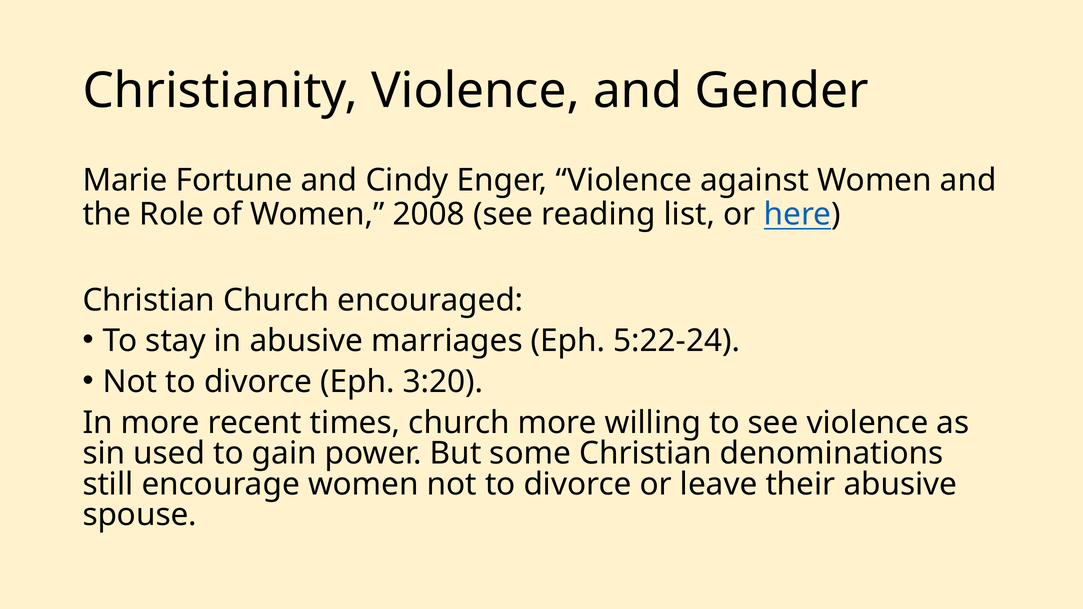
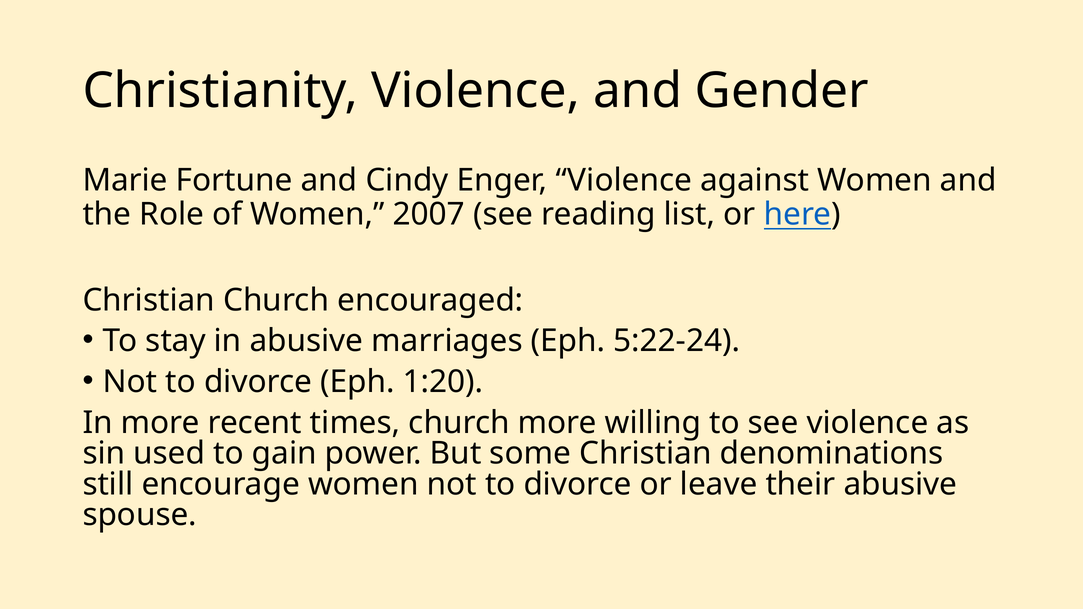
2008: 2008 -> 2007 (429, 214)
3:20: 3:20 -> 1:20 (443, 382)
